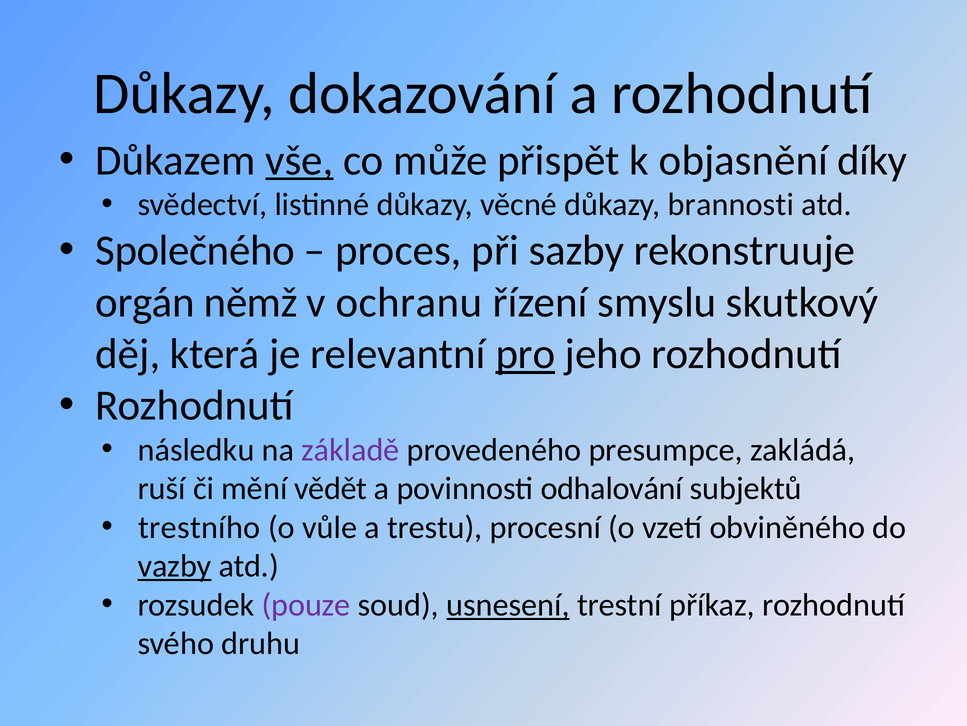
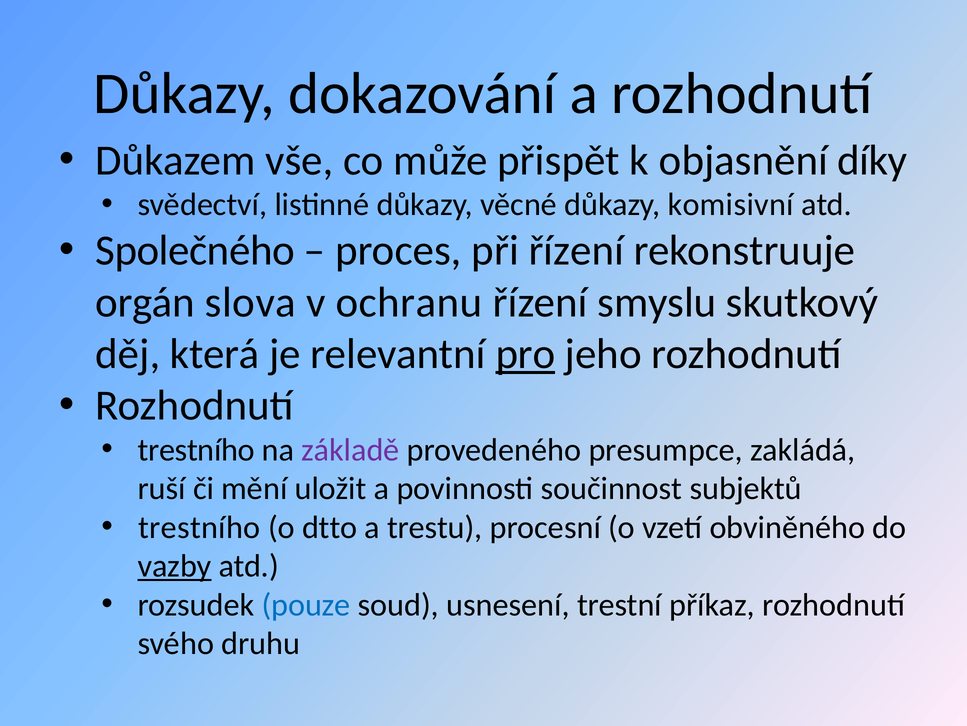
vše underline: present -> none (299, 160)
brannosti: brannosti -> komisivní (731, 205)
při sazby: sazby -> řízení (576, 250)
němž: němž -> slova (250, 302)
následku: následku -> trestního (196, 450)
vědět: vědět -> uložit (331, 488)
odhalování: odhalování -> součinnost (611, 488)
vůle: vůle -> dtto (330, 527)
pouze colour: purple -> blue (306, 604)
usnesení underline: present -> none (508, 604)
